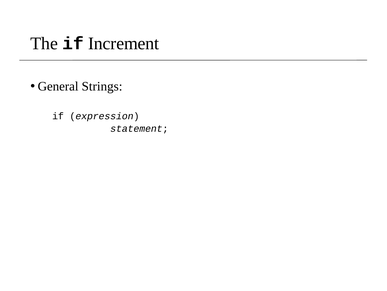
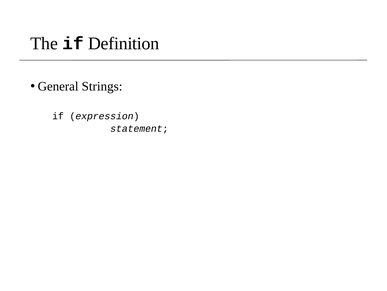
Increment: Increment -> Definition (124, 43)
